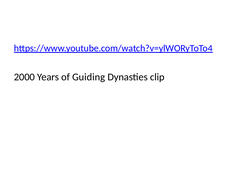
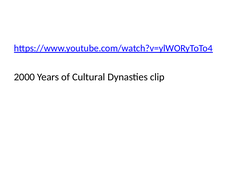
Guiding: Guiding -> Cultural (89, 77)
